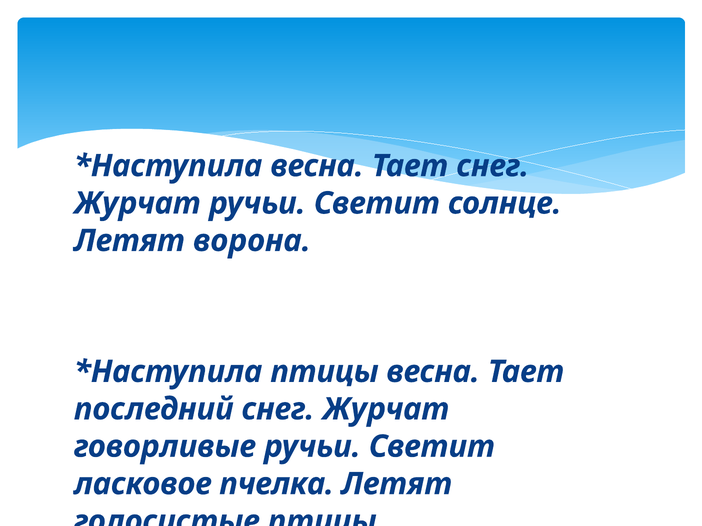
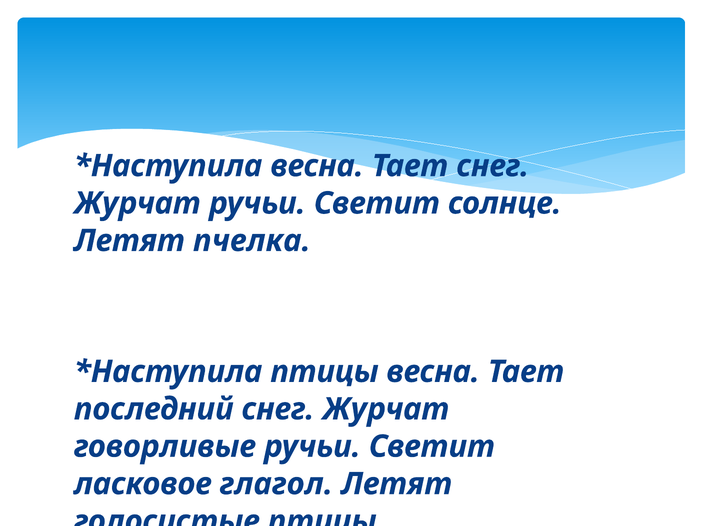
ворона: ворона -> пчелка (252, 241)
пчелка: пчелка -> глагол (276, 484)
